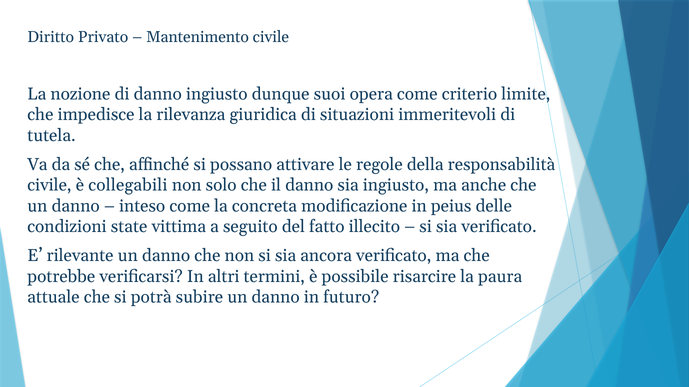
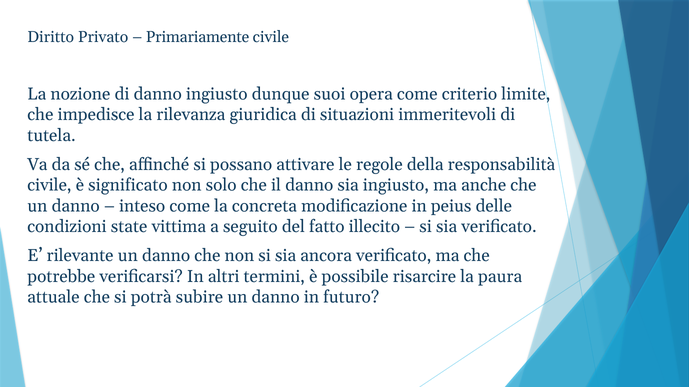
Mantenimento: Mantenimento -> Primariamente (198, 37)
collegabili: collegabili -> significato (128, 186)
